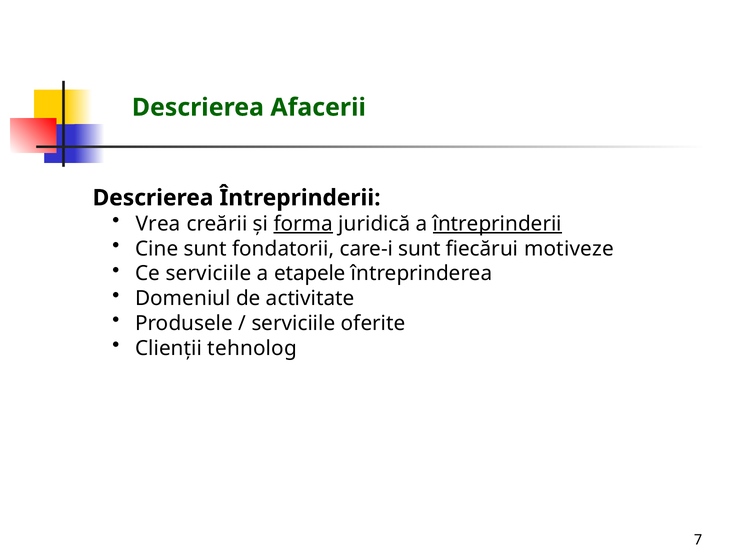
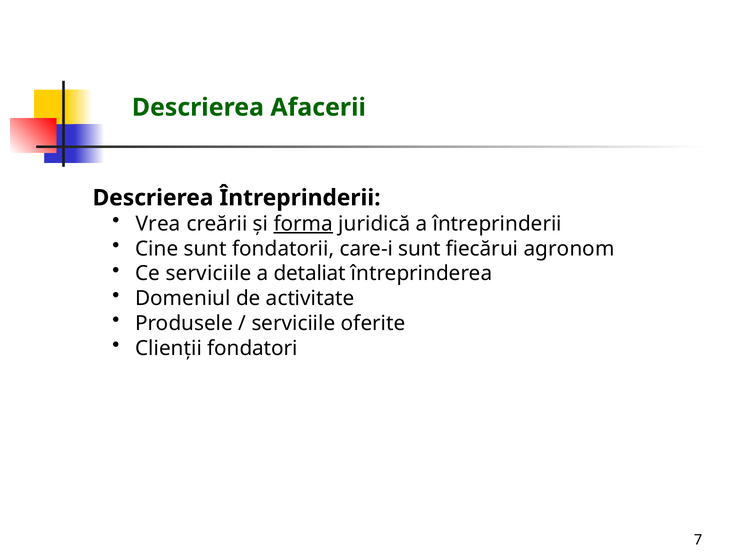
întreprinderii underline: present -> none (497, 224)
motiveze: motiveze -> agronom (569, 249)
etapele: etapele -> detaliat (310, 274)
tehnolog: tehnolog -> fondatori (252, 348)
